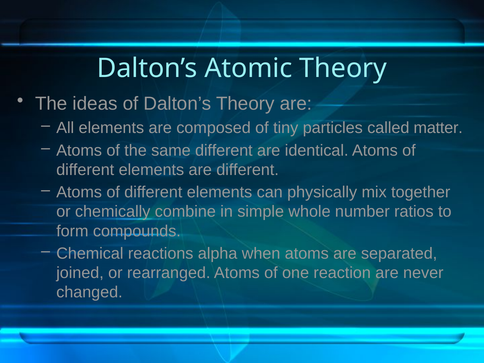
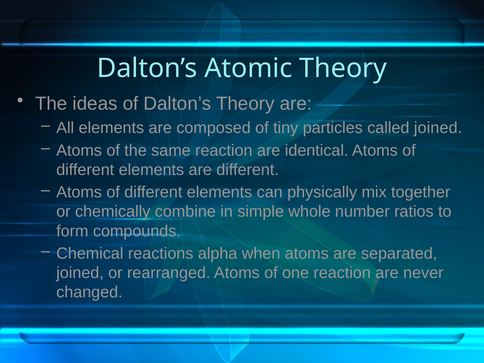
called matter: matter -> joined (438, 128)
same different: different -> reaction (224, 150)
